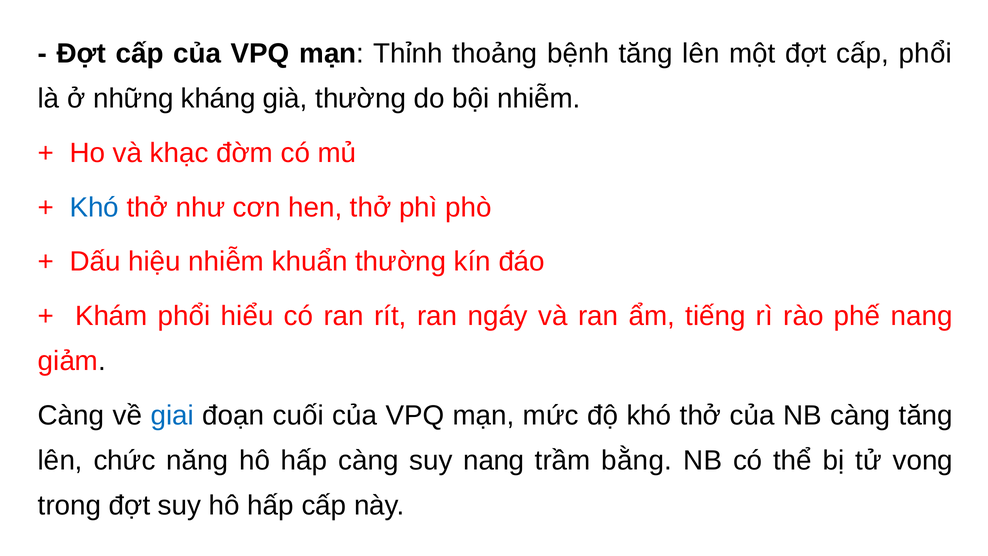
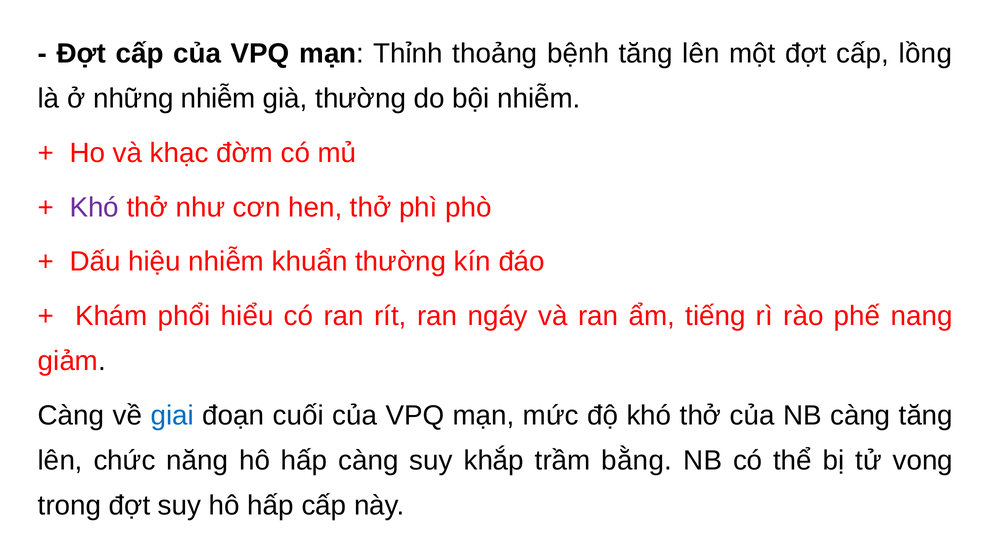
cấp phổi: phổi -> lồng (925, 54)
những kháng: kháng -> nhiễm (218, 99)
Khó colour: blue -> purple (94, 207)
suy nang: nang -> khắp (494, 460)
